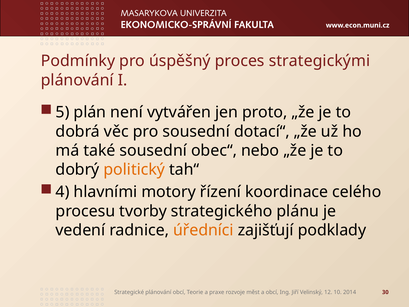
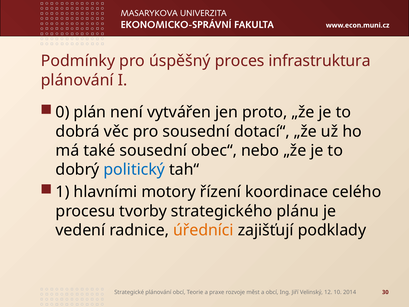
strategickými: strategickými -> infrastruktura (320, 61)
5: 5 -> 0 (63, 112)
politický colour: orange -> blue (134, 170)
4: 4 -> 1 (63, 192)
